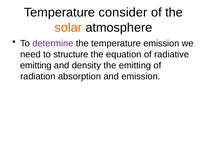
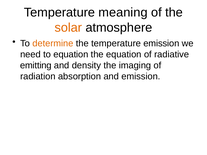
consider: consider -> meaning (123, 12)
determine colour: purple -> orange (53, 43)
to structure: structure -> equation (71, 54)
the emitting: emitting -> imaging (135, 66)
